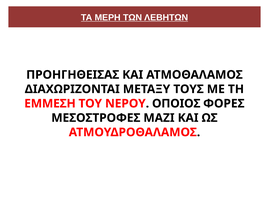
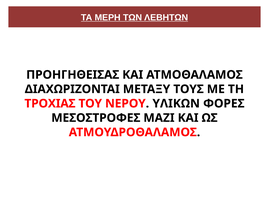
ΕΜΜΕΣΗ: ΕΜΜΕΣΗ -> ΤΡΟΧΙΑΣ (50, 103)
ΟΠΟΙΟΣ: ΟΠΟΙΟΣ -> ΥΛΙΚΩΝ (176, 103)
